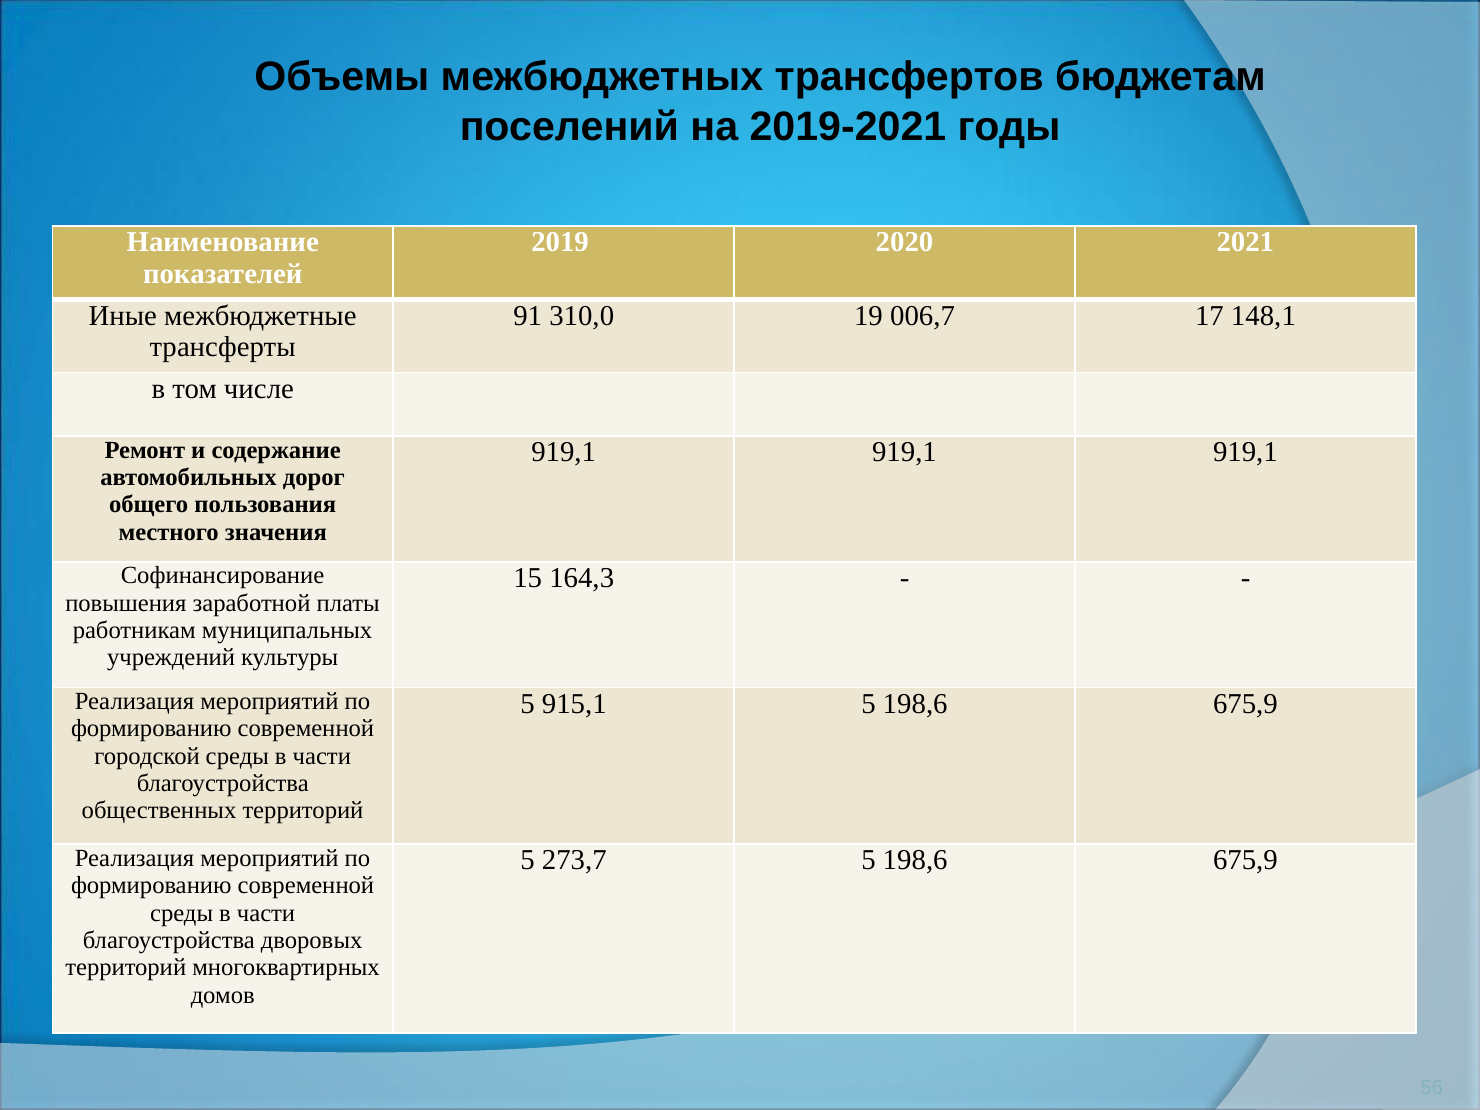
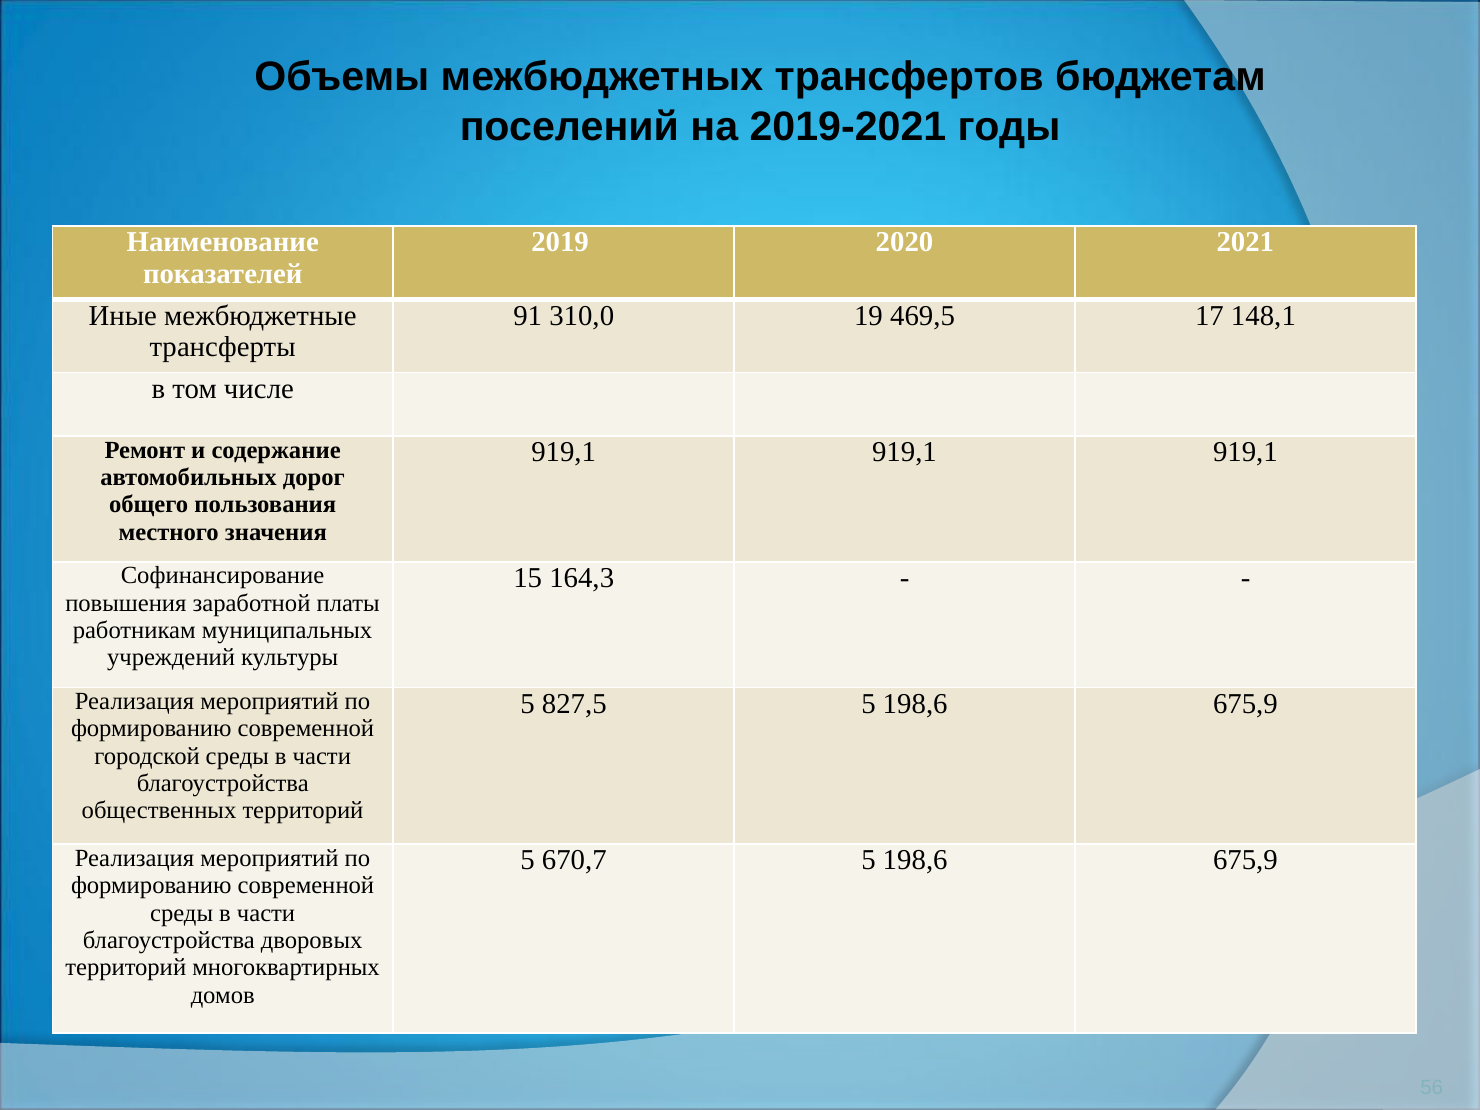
006,7: 006,7 -> 469,5 (923, 316)
915,1: 915,1 -> 827,5 (574, 704)
273,7: 273,7 -> 670,7 (574, 860)
